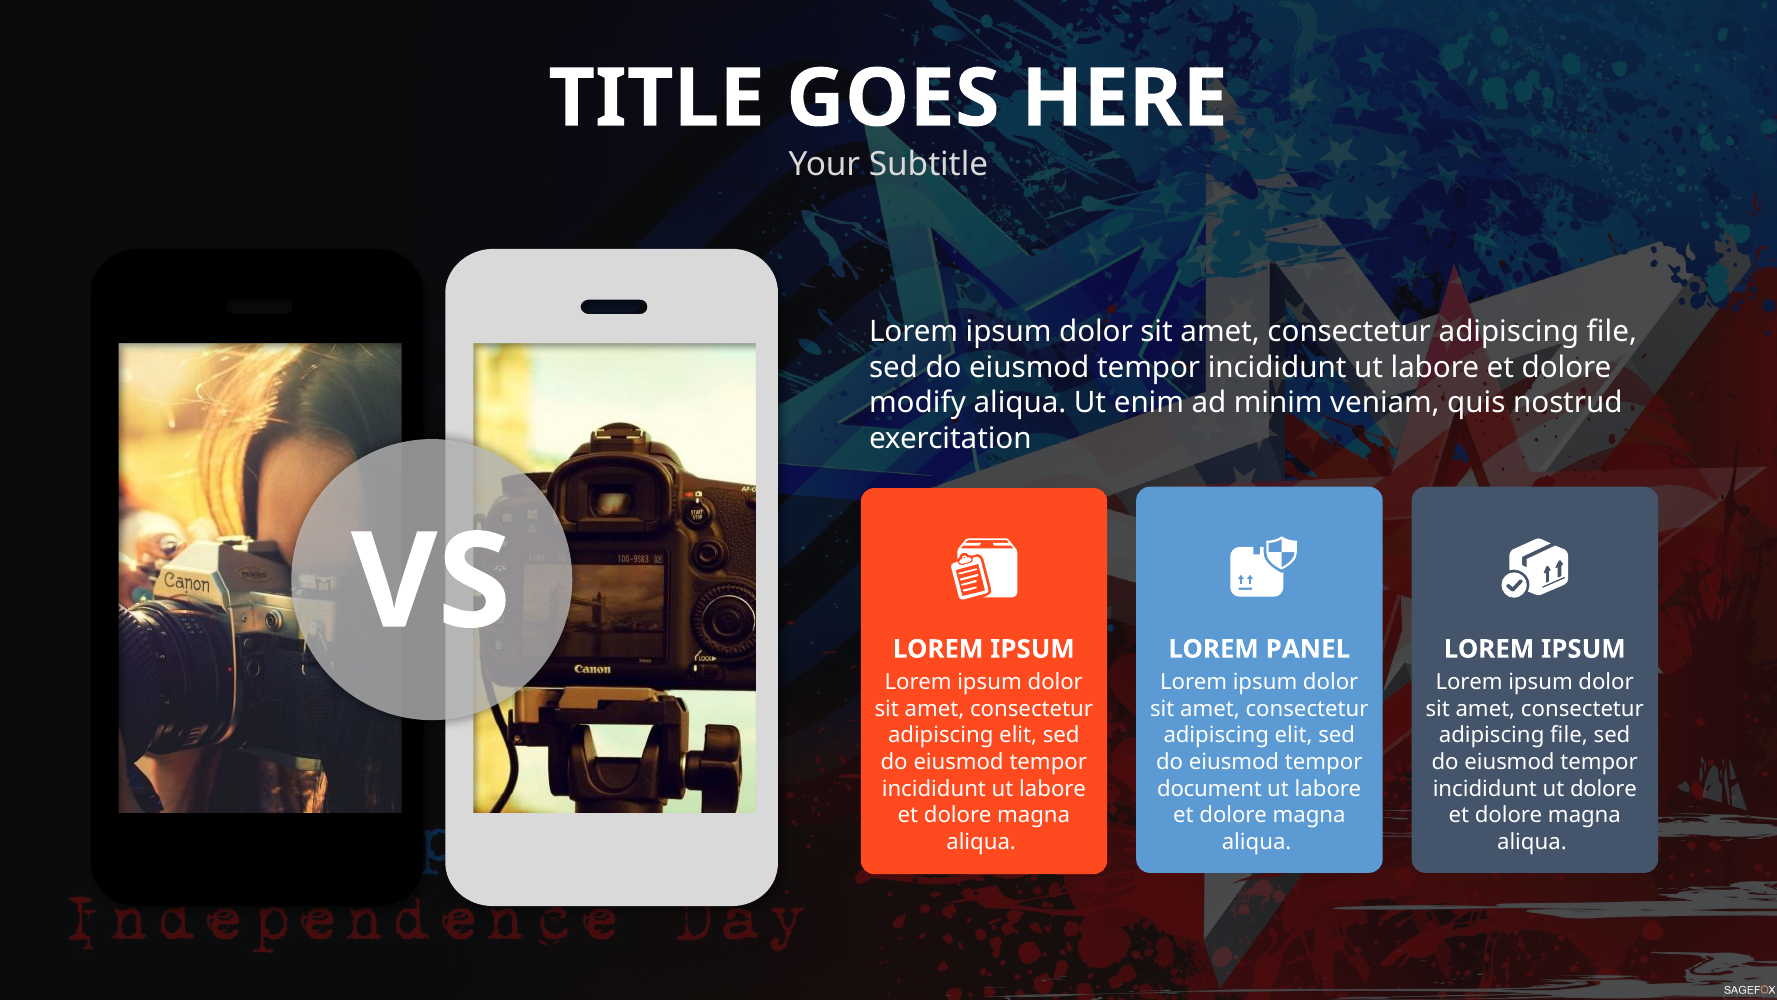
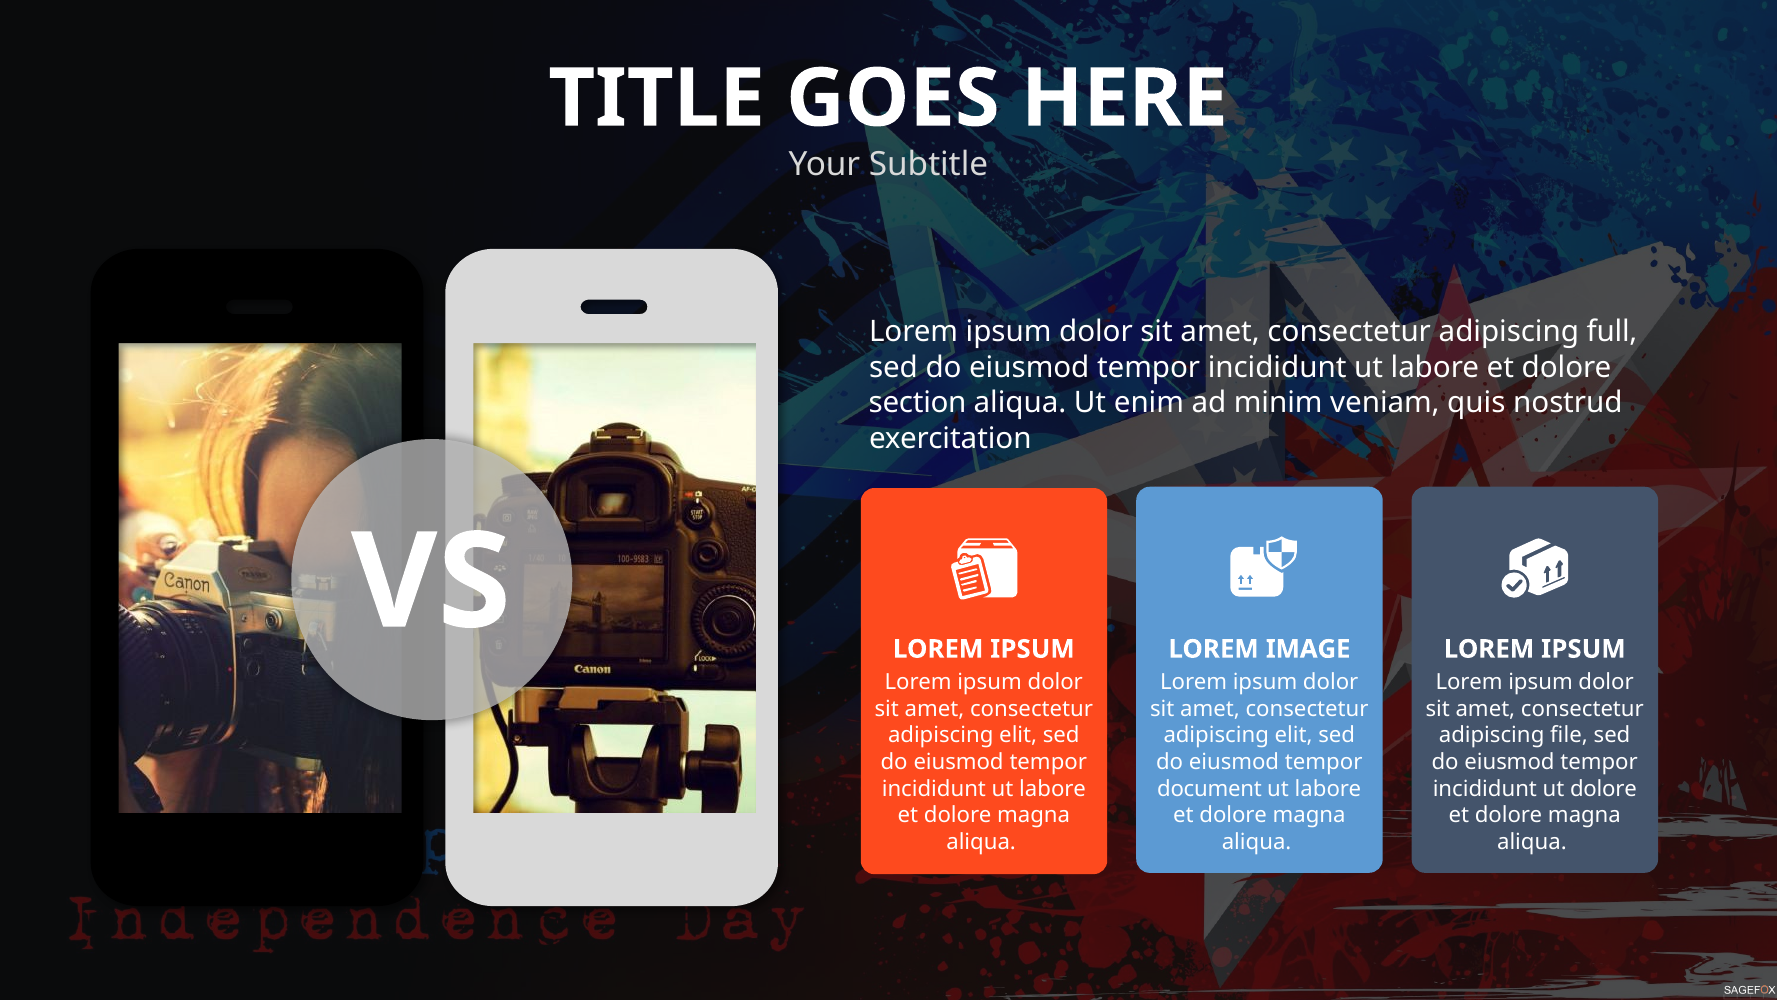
file: file -> full (1612, 332)
modify: modify -> section (918, 403)
PANEL: PANEL -> IMAGE (1308, 649)
